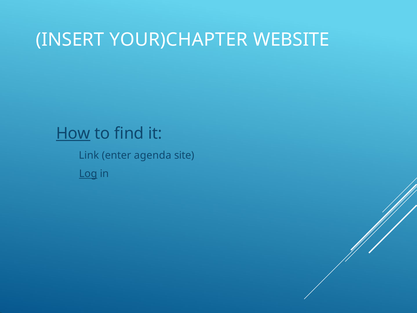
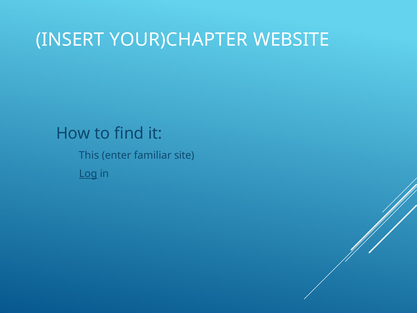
How underline: present -> none (73, 133)
Link: Link -> This (89, 155)
agenda: agenda -> familiar (153, 155)
